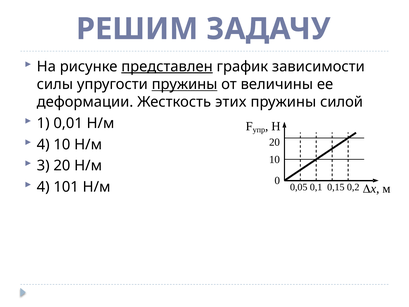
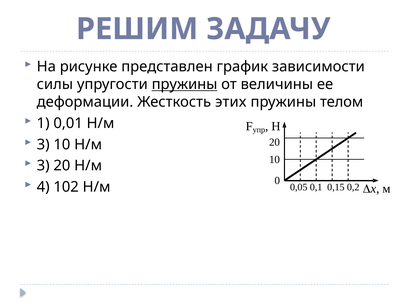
представлен underline: present -> none (167, 66)
силой: силой -> телом (342, 102)
4: 4 -> 3 (43, 144)
101: 101 -> 102 (66, 187)
